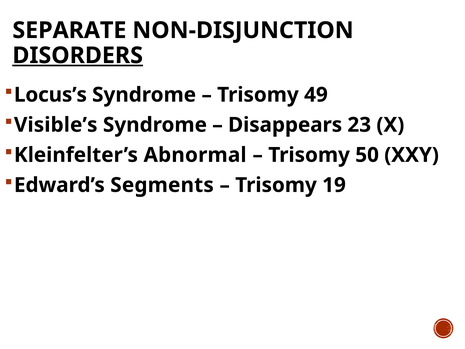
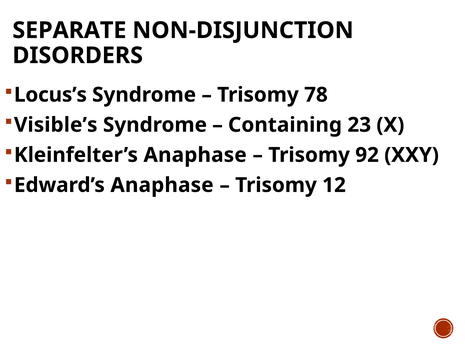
DISORDERS underline: present -> none (78, 55)
49: 49 -> 78 (316, 95)
Disappears: Disappears -> Containing (285, 125)
Kleinfelter’s Abnormal: Abnormal -> Anaphase (195, 155)
50: 50 -> 92 (367, 155)
Edward’s Segments: Segments -> Anaphase (162, 185)
19: 19 -> 12 (334, 185)
